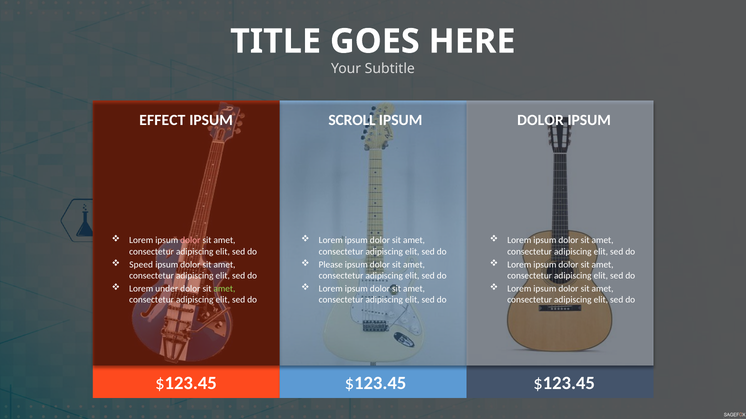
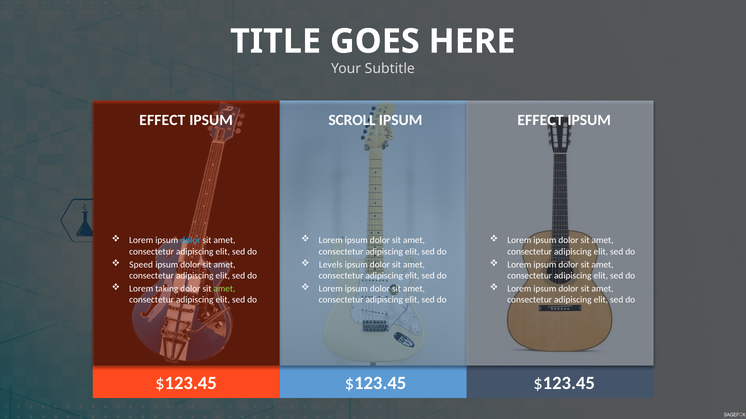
DOLOR: DOLOR -> EFFECT (540, 120)
dolor colour: pink -> light blue (190, 241)
Please: Please -> Levels (331, 265)
under: under -> taking (167, 289)
